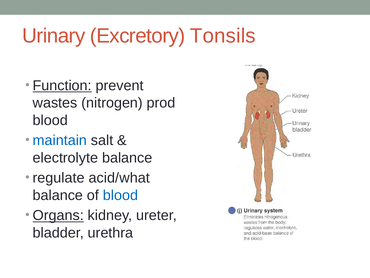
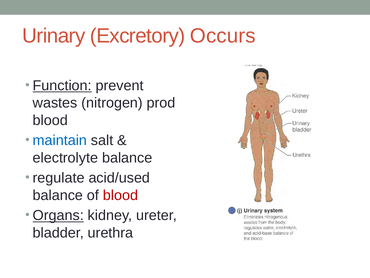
Tonsils: Tonsils -> Occurs (223, 36)
acid/what: acid/what -> acid/used (119, 178)
blood colour: blue -> red (120, 195)
